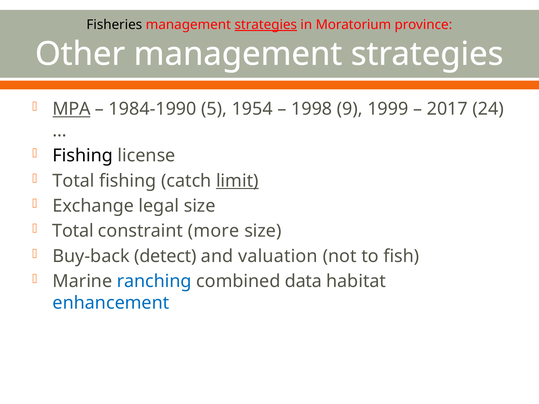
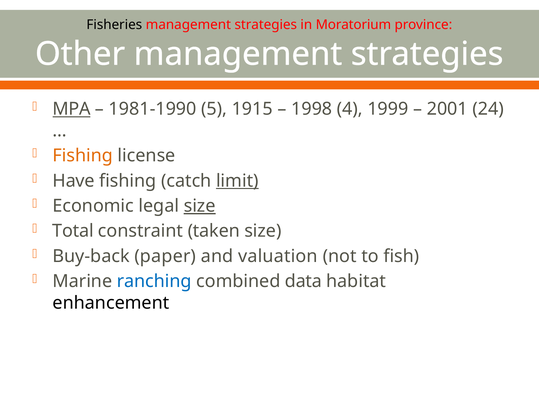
strategies underline: present -> none (266, 25)
1984-1990: 1984-1990 -> 1981-1990 (153, 109)
1954: 1954 -> 1915 (252, 109)
9: 9 -> 4 (350, 109)
2017: 2017 -> 2001 (447, 109)
Fishing colour: black -> orange (83, 156)
Total: Total -> Have (74, 181)
Exchange: Exchange -> Economic (93, 206)
size underline: none -> present (200, 206)
more: more -> taken (214, 231)
detect: detect -> paper (165, 256)
enhancement colour: blue -> black (111, 303)
